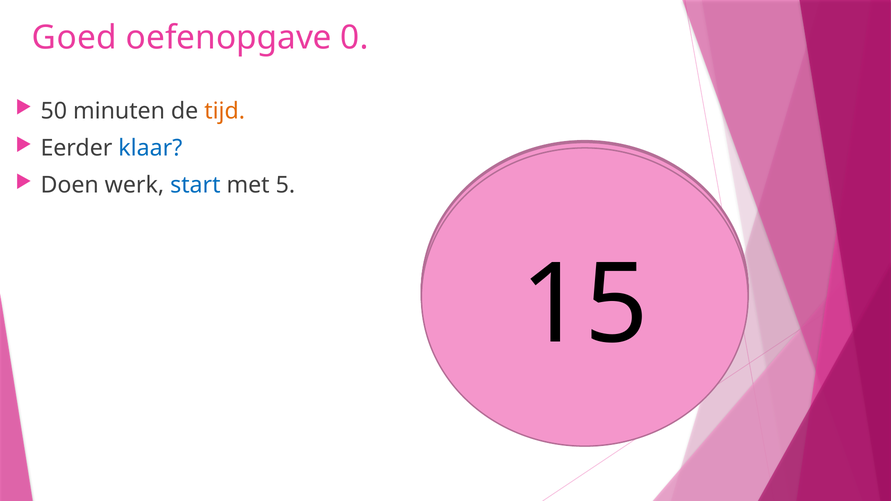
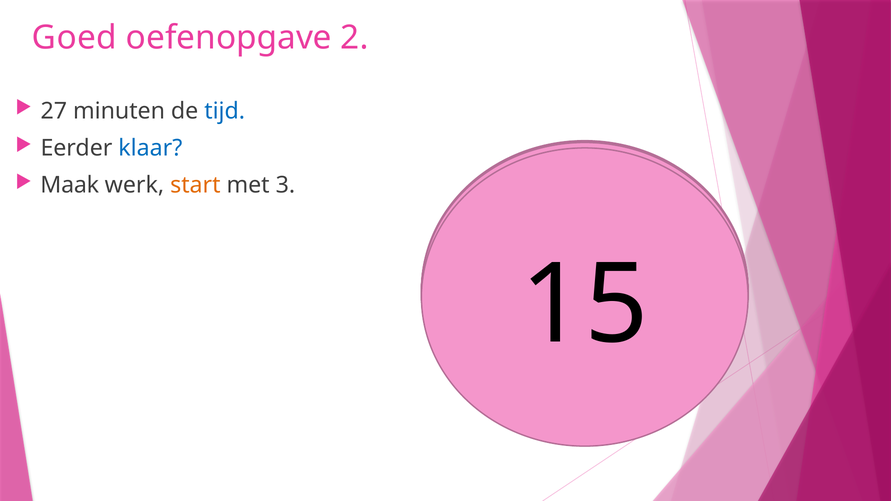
0: 0 -> 2 (354, 38)
50: 50 -> 27 (54, 111)
tijd colour: orange -> blue (225, 111)
Doen: Doen -> Maak (70, 185)
start colour: blue -> orange (195, 185)
5: 5 -> 3 (285, 185)
